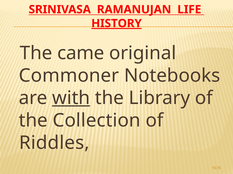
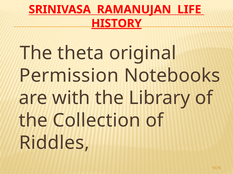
came: came -> theta (81, 53)
Commoner: Commoner -> Permission (69, 76)
with underline: present -> none (71, 98)
